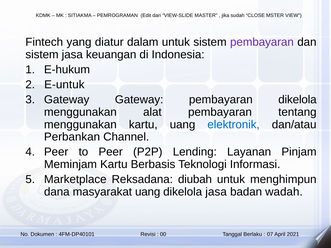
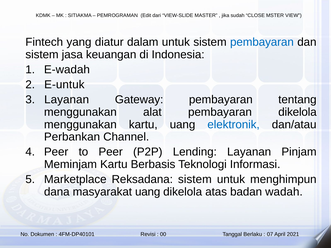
pembayaran colour: purple -> blue (262, 42)
E-hukum: E-hukum -> E-wadah (67, 70)
Gateway: Gateway -> Layanan (67, 100)
pembayaran dikelola: dikelola -> tentang (297, 100)
pembayaran tentang: tentang -> dikelola (297, 112)
Reksadana diubah: diubah -> sistem (195, 180)
dikelola jasa: jasa -> atas (216, 192)
